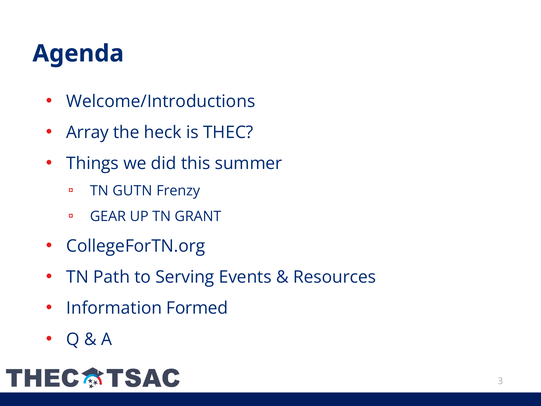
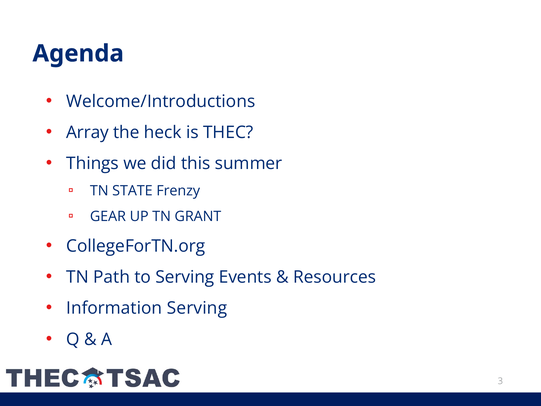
GUTN: GUTN -> STATE (132, 191)
Information Formed: Formed -> Serving (197, 308)
